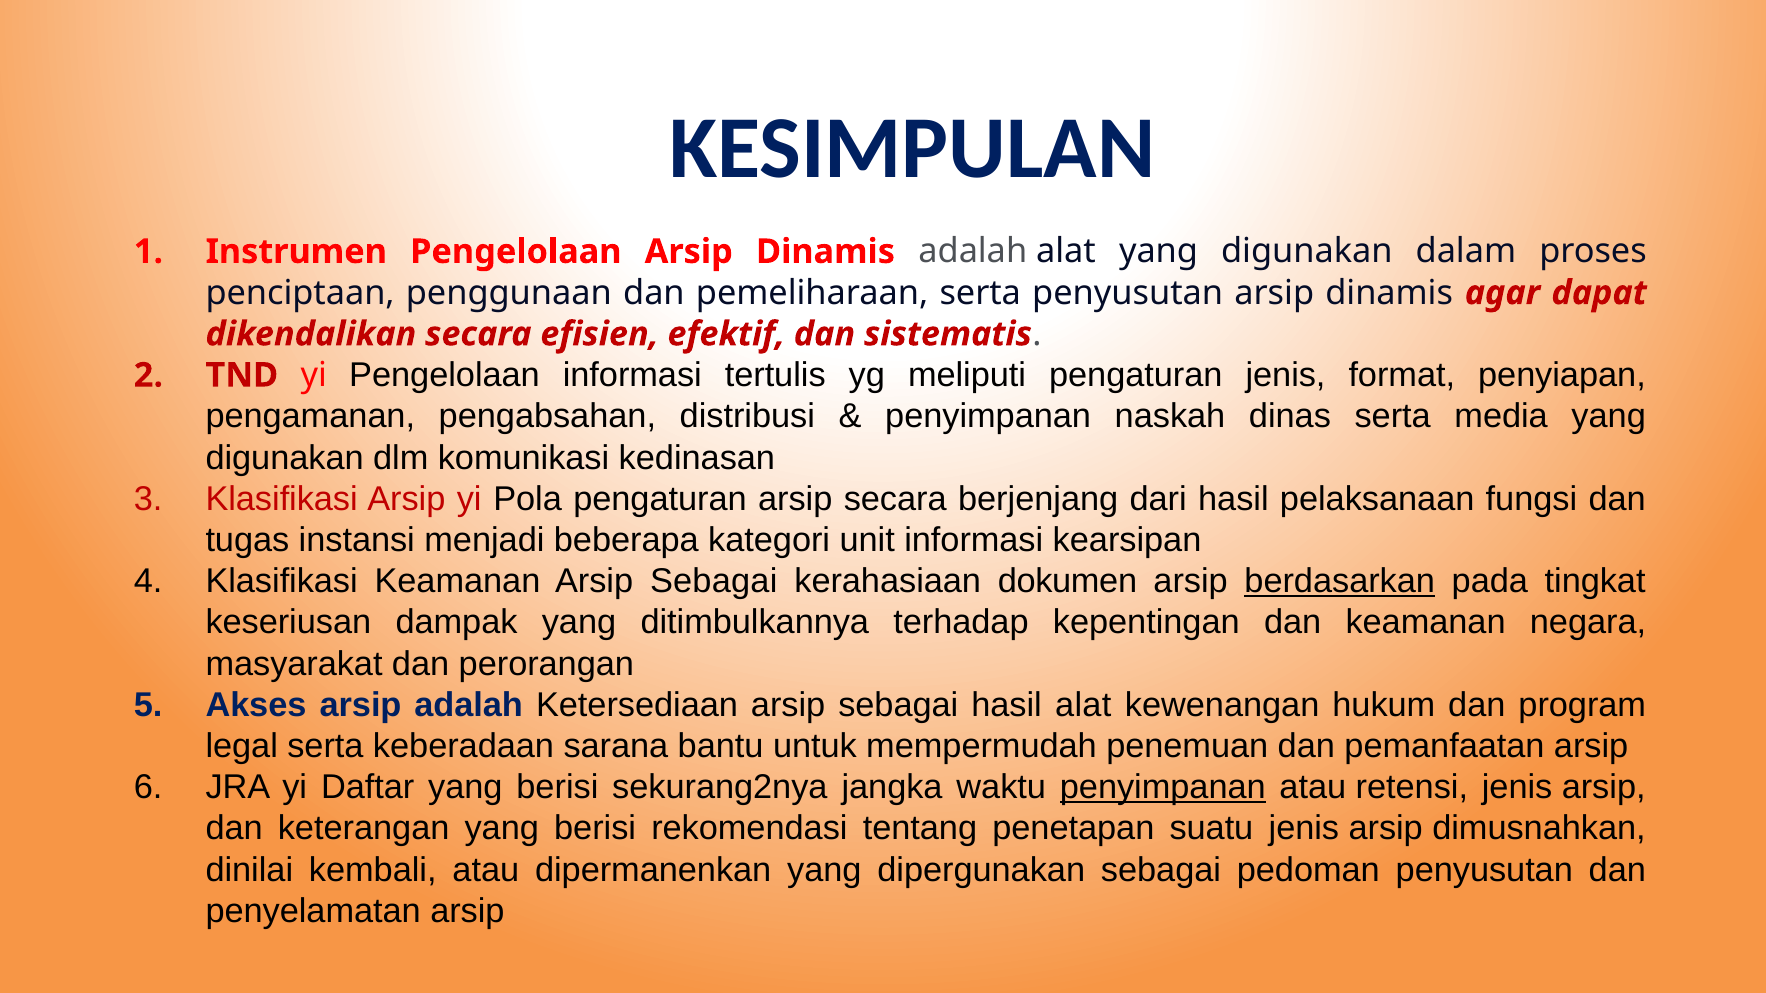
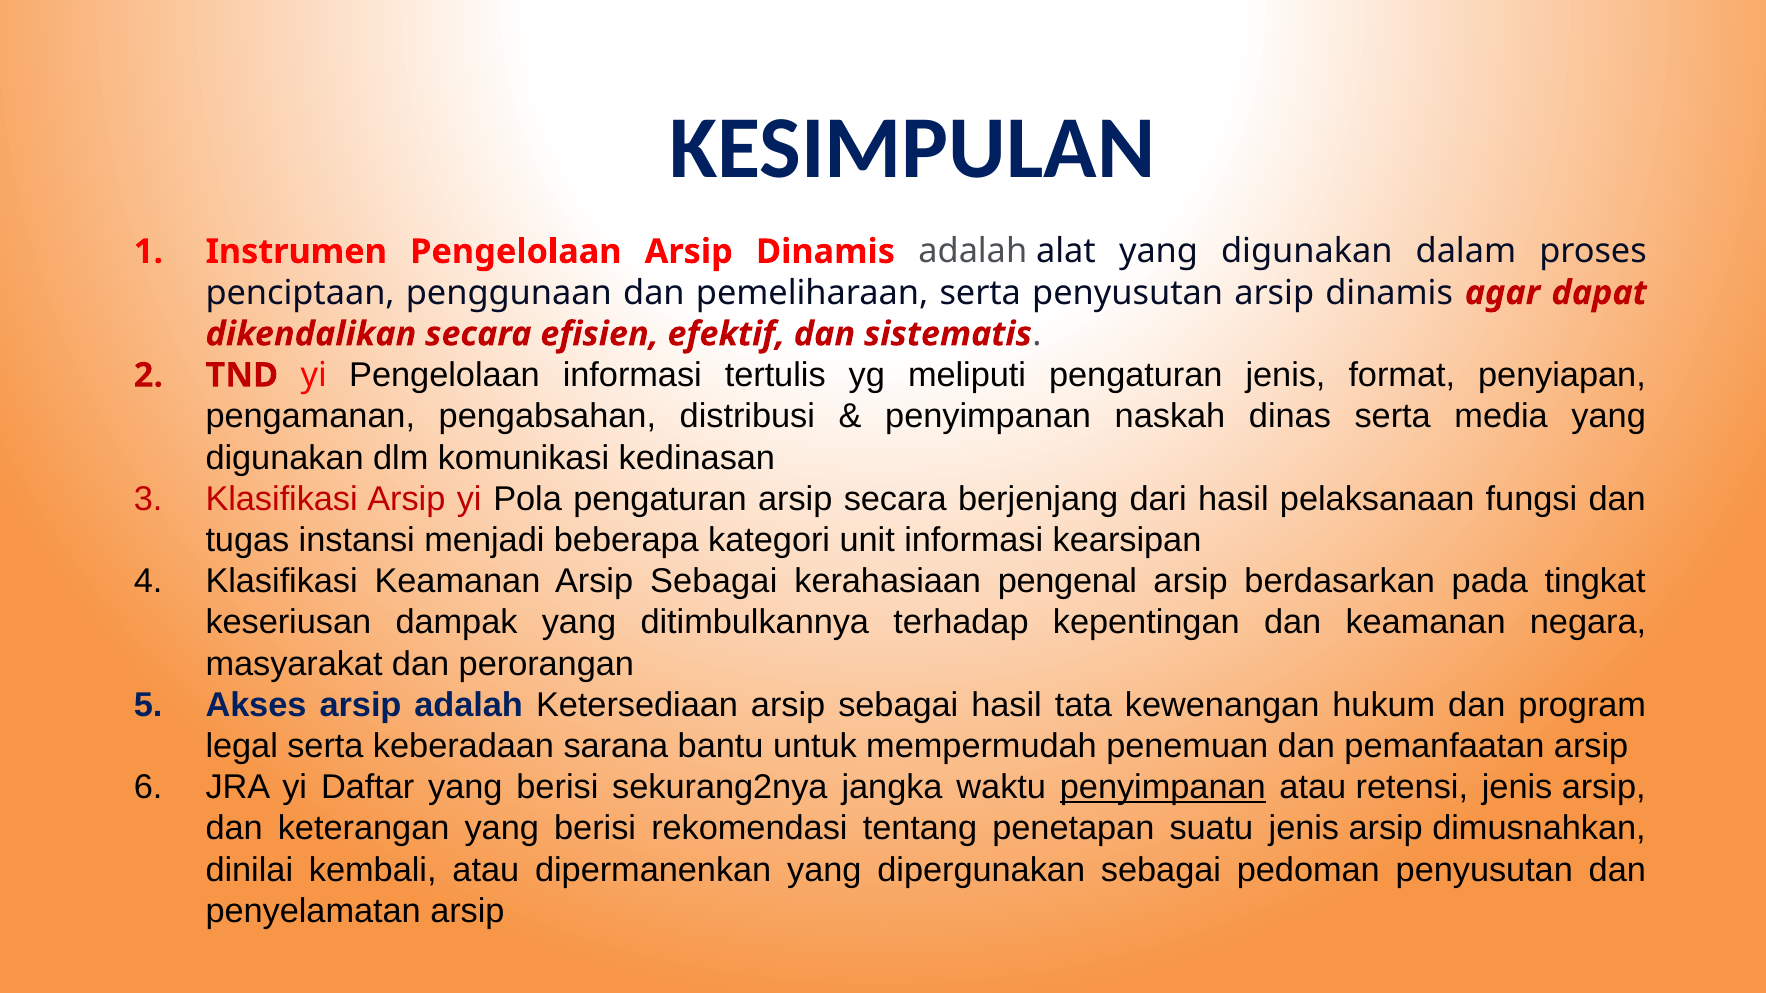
dokumen: dokumen -> pengenal (1067, 582)
berdasarkan underline: present -> none (1340, 582)
hasil alat: alat -> tata (1083, 705)
